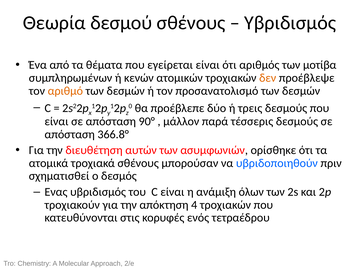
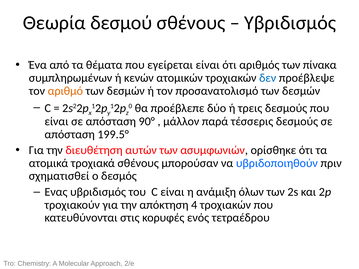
μοτίβα: μοτίβα -> πίνακα (320, 65)
δεν colour: orange -> blue (268, 78)
366.8°: 366.8° -> 199.5° (113, 134)
